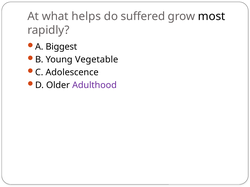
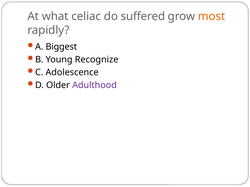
helps: helps -> celiac (86, 16)
most colour: black -> orange (212, 16)
Vegetable: Vegetable -> Recognize (97, 60)
